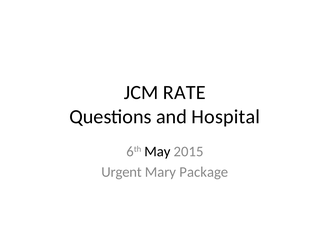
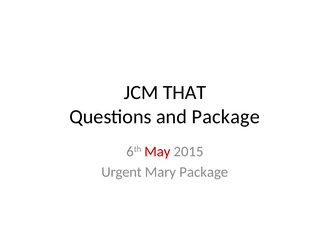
RATE: RATE -> THAT (184, 93)
and Hospital: Hospital -> Package (226, 117)
May colour: black -> red (157, 152)
